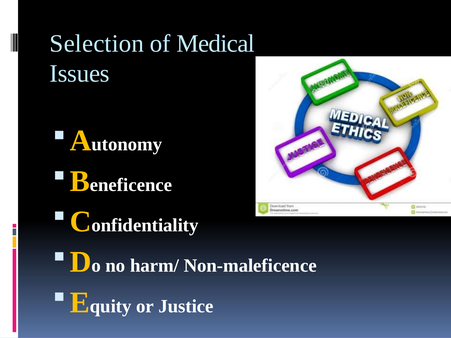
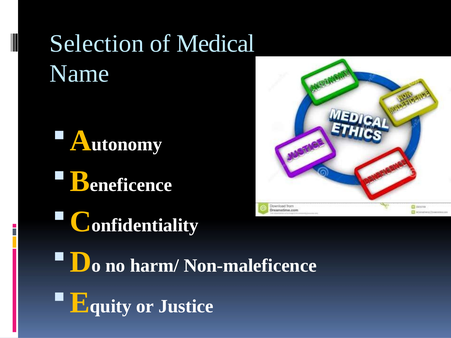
Issues: Issues -> Name (80, 73)
